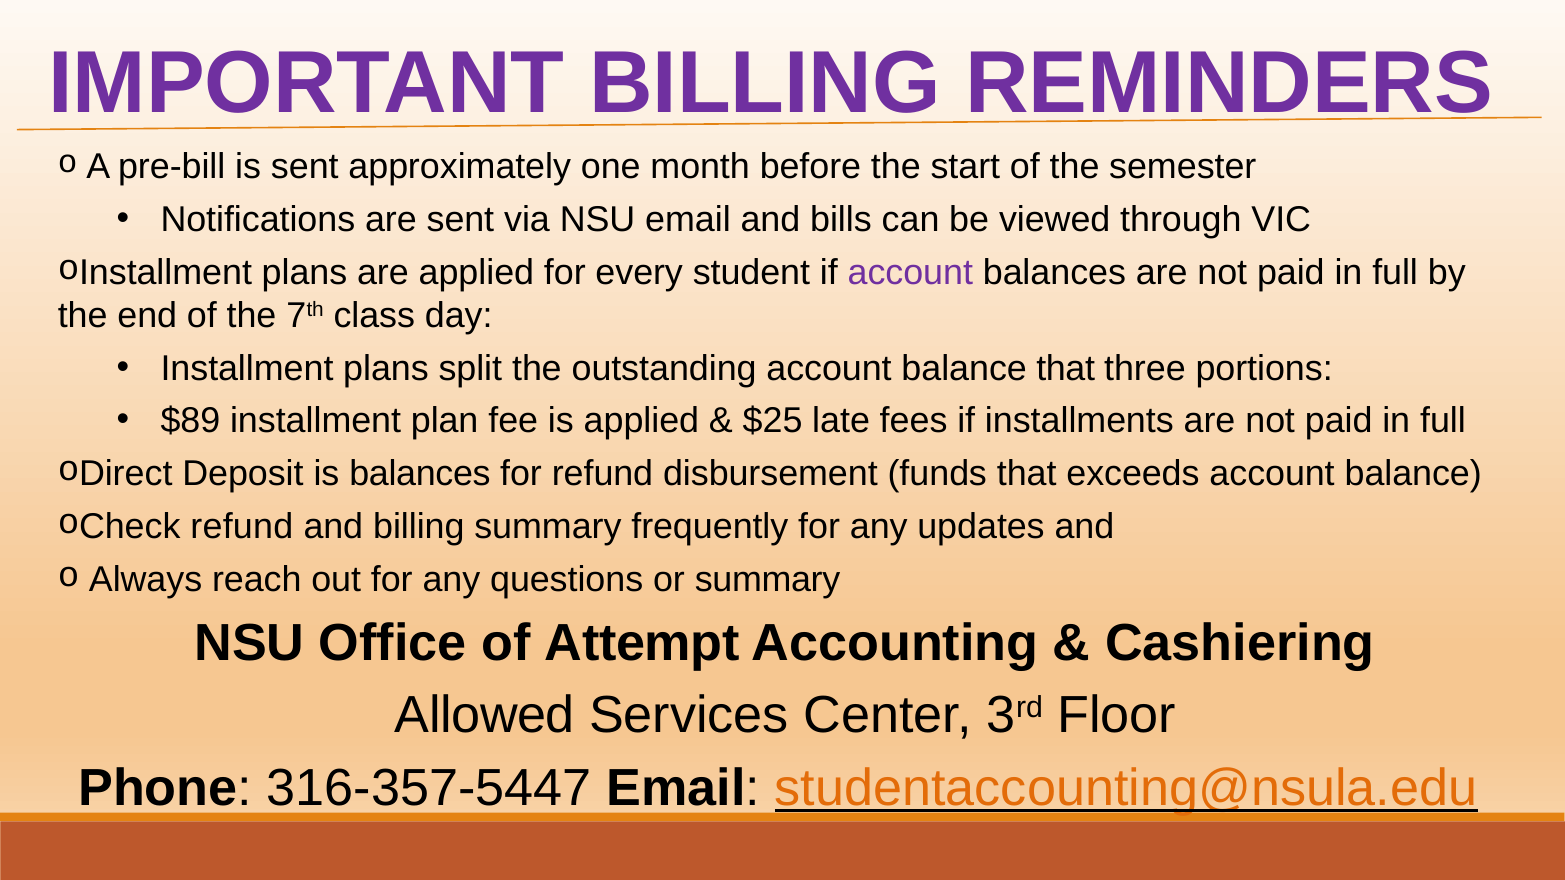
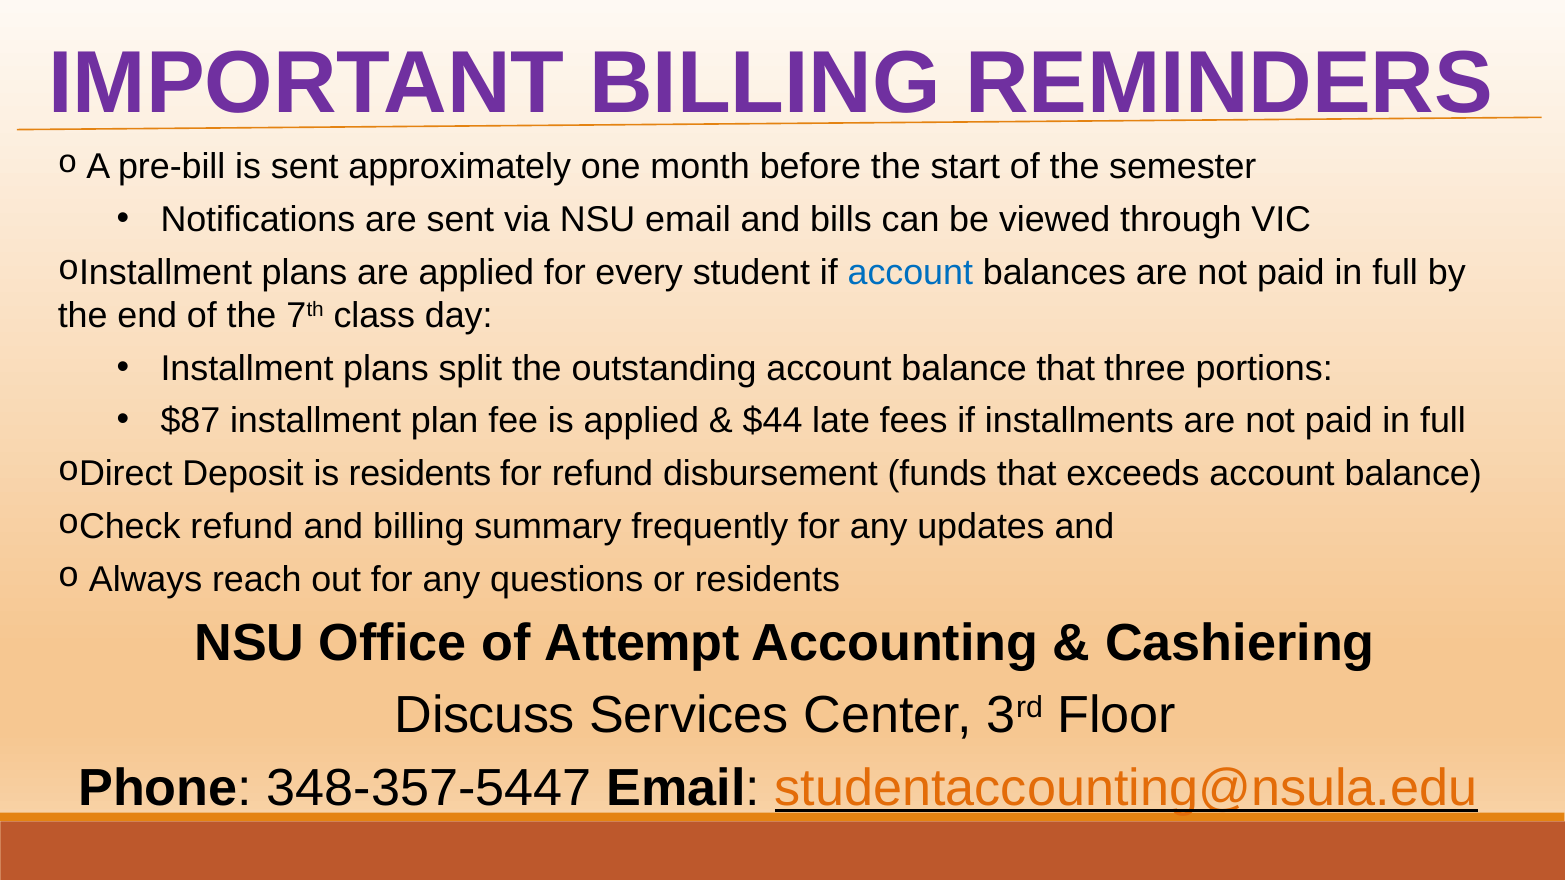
account colour: purple -> blue (910, 273)
$89: $89 -> $87 (190, 421)
$25: $25 -> $44 (773, 421)
is balances: balances -> residents (420, 474)
or summary: summary -> residents (767, 580)
Allowed: Allowed -> Discuss (485, 716)
316-357-5447: 316-357-5447 -> 348-357-5447 (429, 788)
